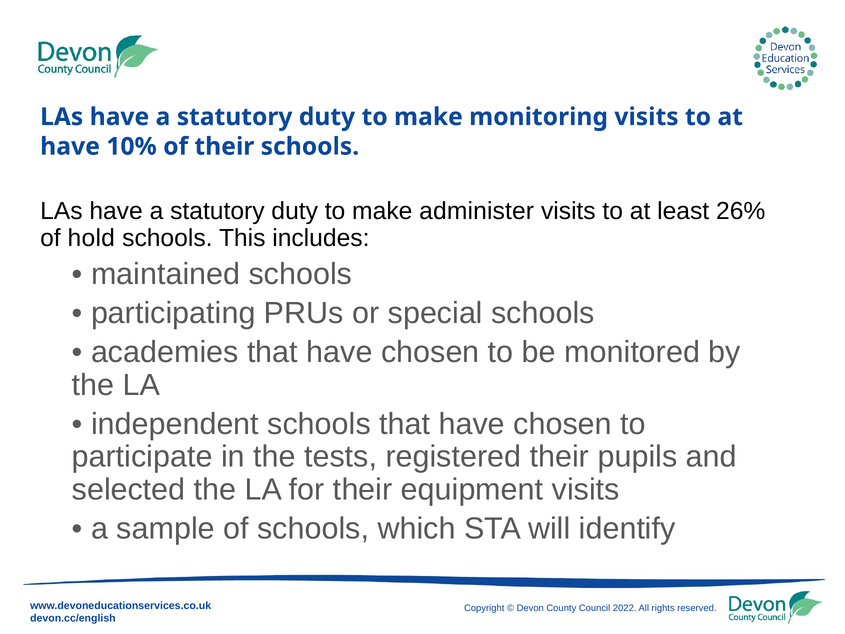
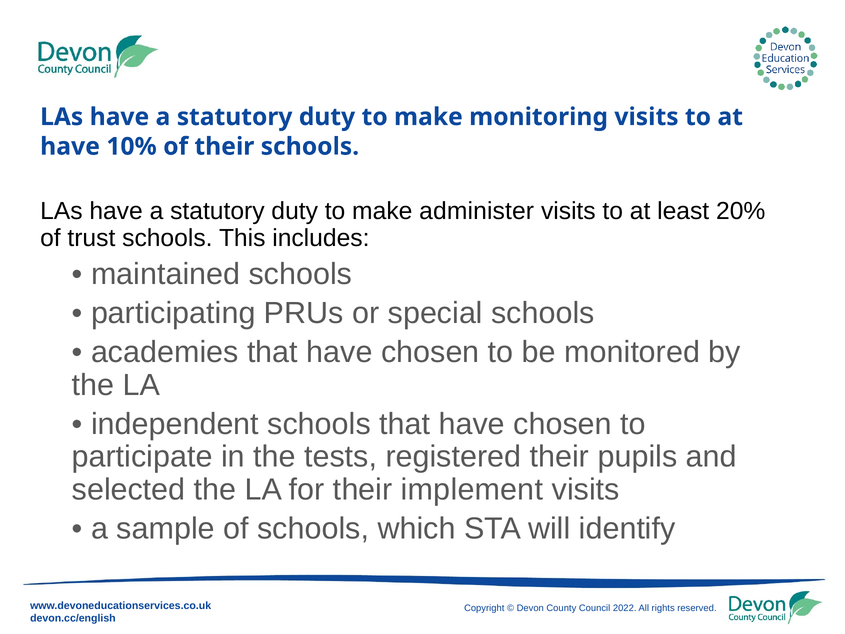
26%: 26% -> 20% (741, 211)
hold: hold -> trust (91, 238)
equipment: equipment -> implement (472, 490)
